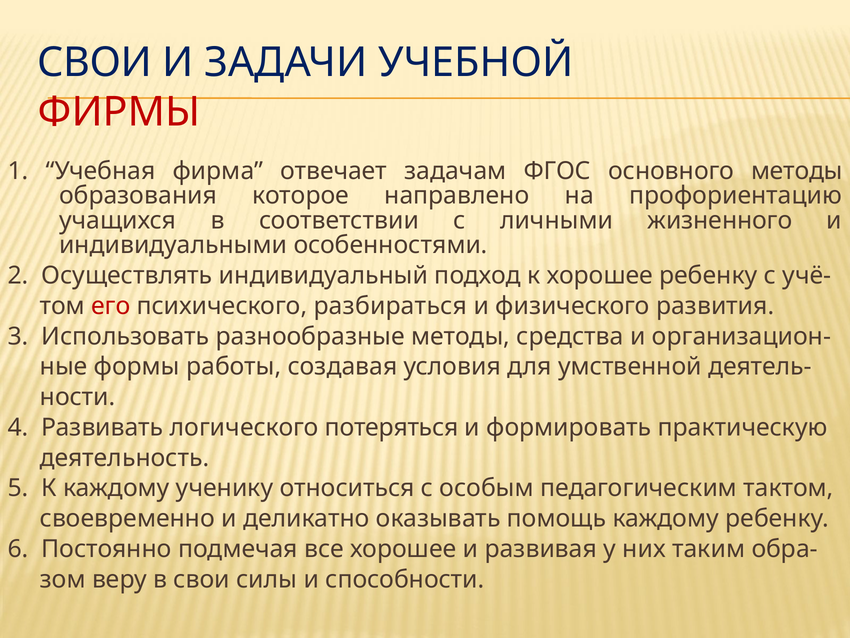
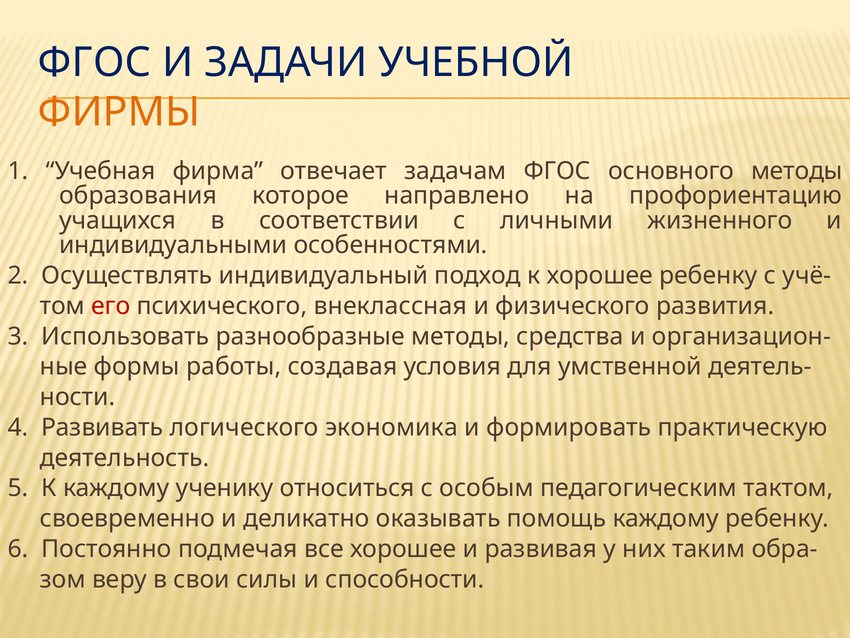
СВОИ: СВОИ -> ФГОС (95, 63)
ФИРМЫ colour: red -> orange (119, 112)
разбираться: разбираться -> внеклассная (390, 306)
потеряться: потеряться -> экономика (391, 427)
